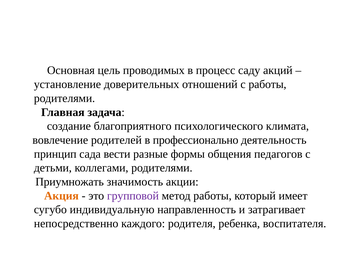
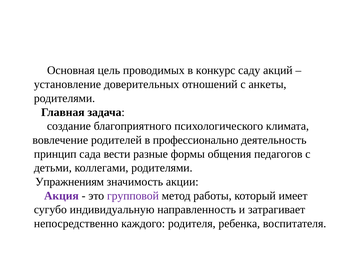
процесс: процесс -> конкурс (216, 70)
с работы: работы -> анкеты (267, 84)
Приумножать: Приумножать -> Упражнениям (70, 182)
Акция colour: orange -> purple (61, 196)
